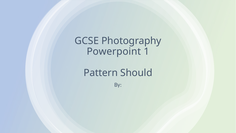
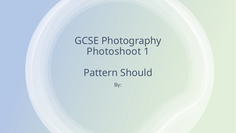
Powerpoint: Powerpoint -> Photoshoot (114, 51)
